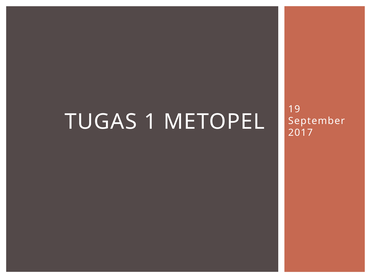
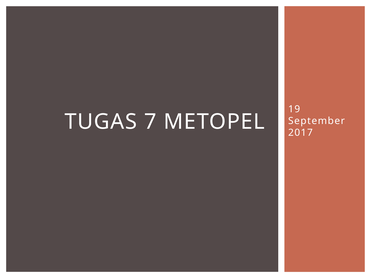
1: 1 -> 7 (150, 122)
